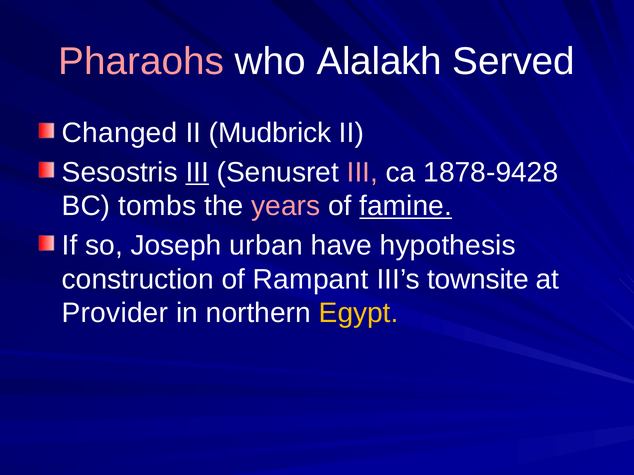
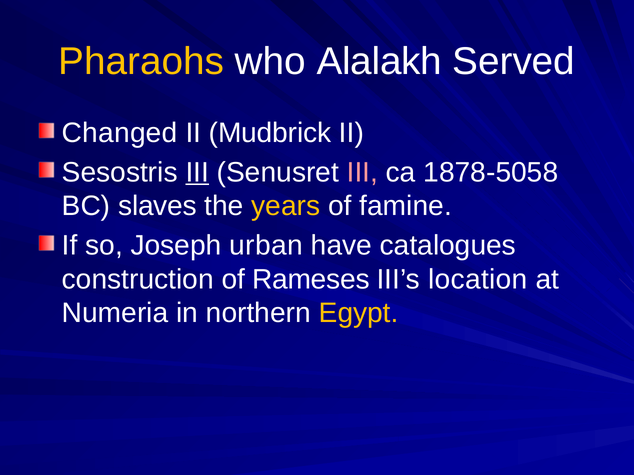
Pharaohs colour: pink -> yellow (141, 62)
1878-9428: 1878-9428 -> 1878-5058 (491, 172)
tombs: tombs -> slaves (157, 206)
years colour: pink -> yellow (286, 206)
famine underline: present -> none (406, 206)
hypothesis: hypothesis -> catalogues (448, 246)
Rampant: Rampant -> Rameses (311, 280)
townsite: townsite -> location (478, 280)
Provider: Provider -> Numeria (115, 313)
